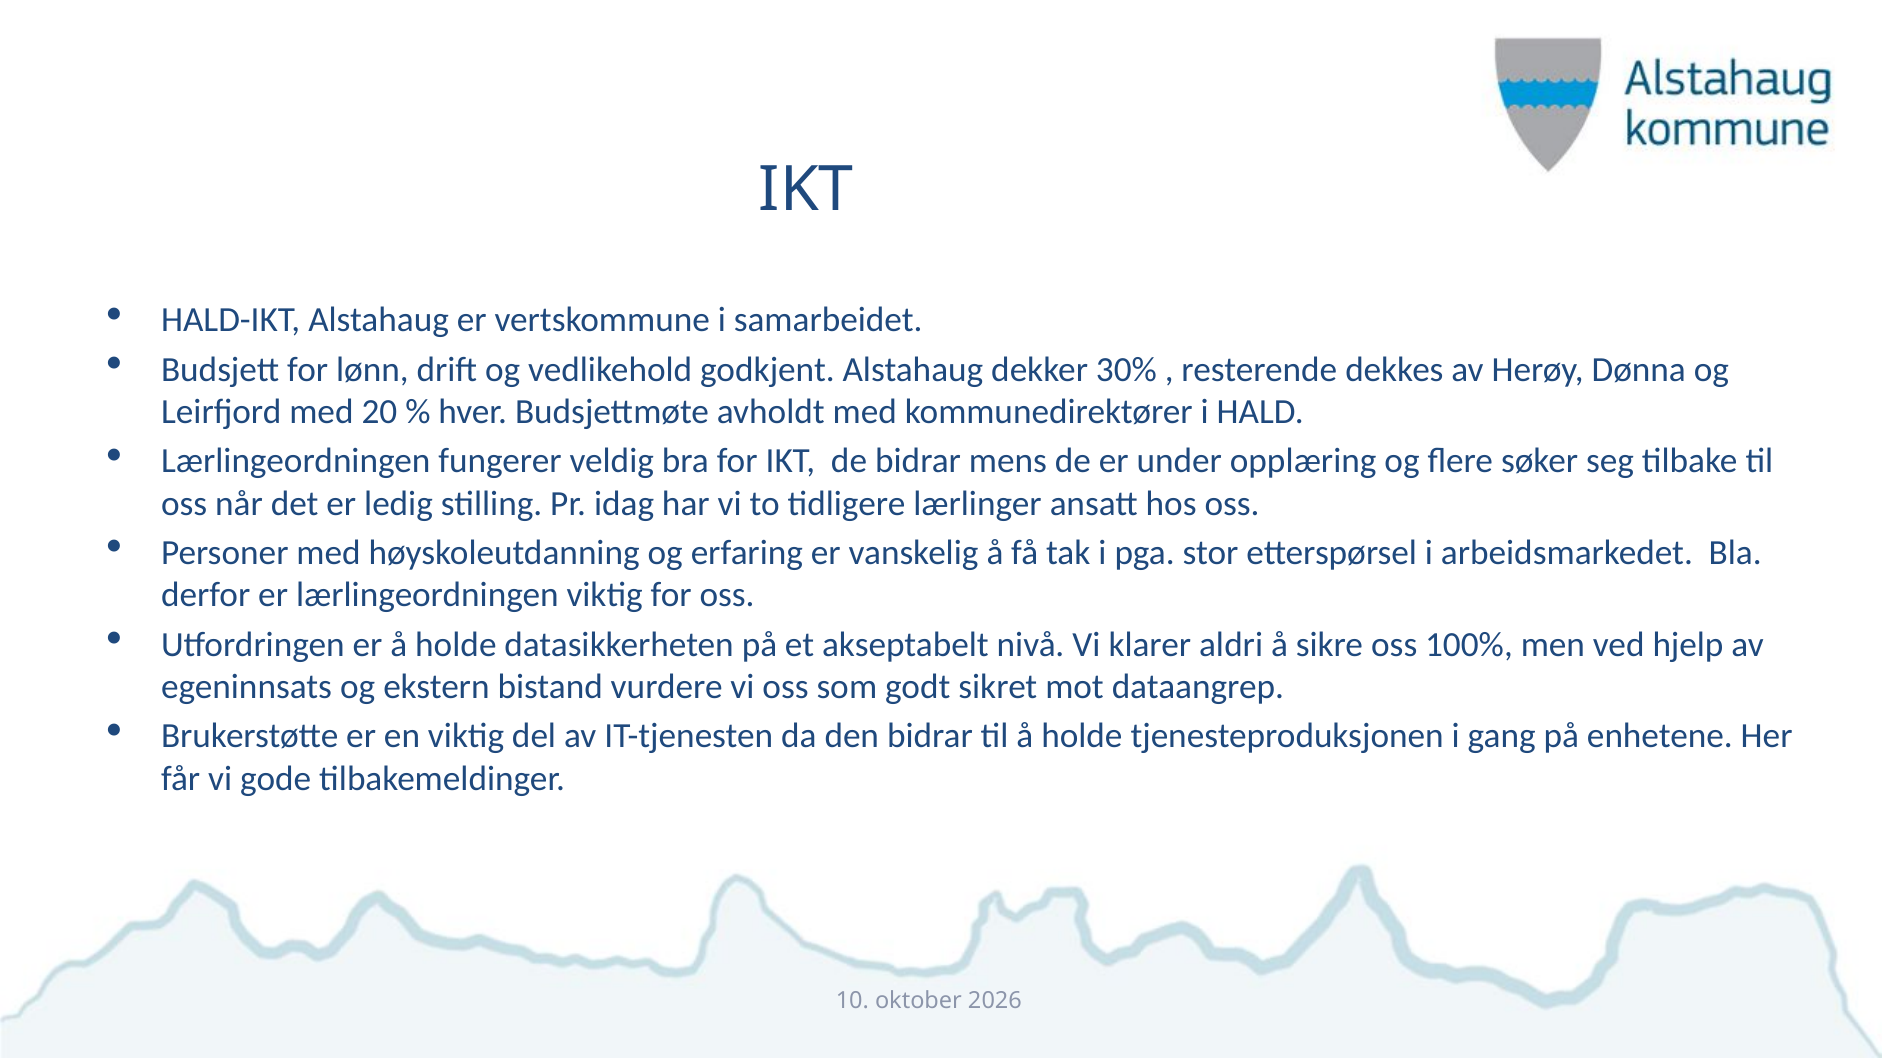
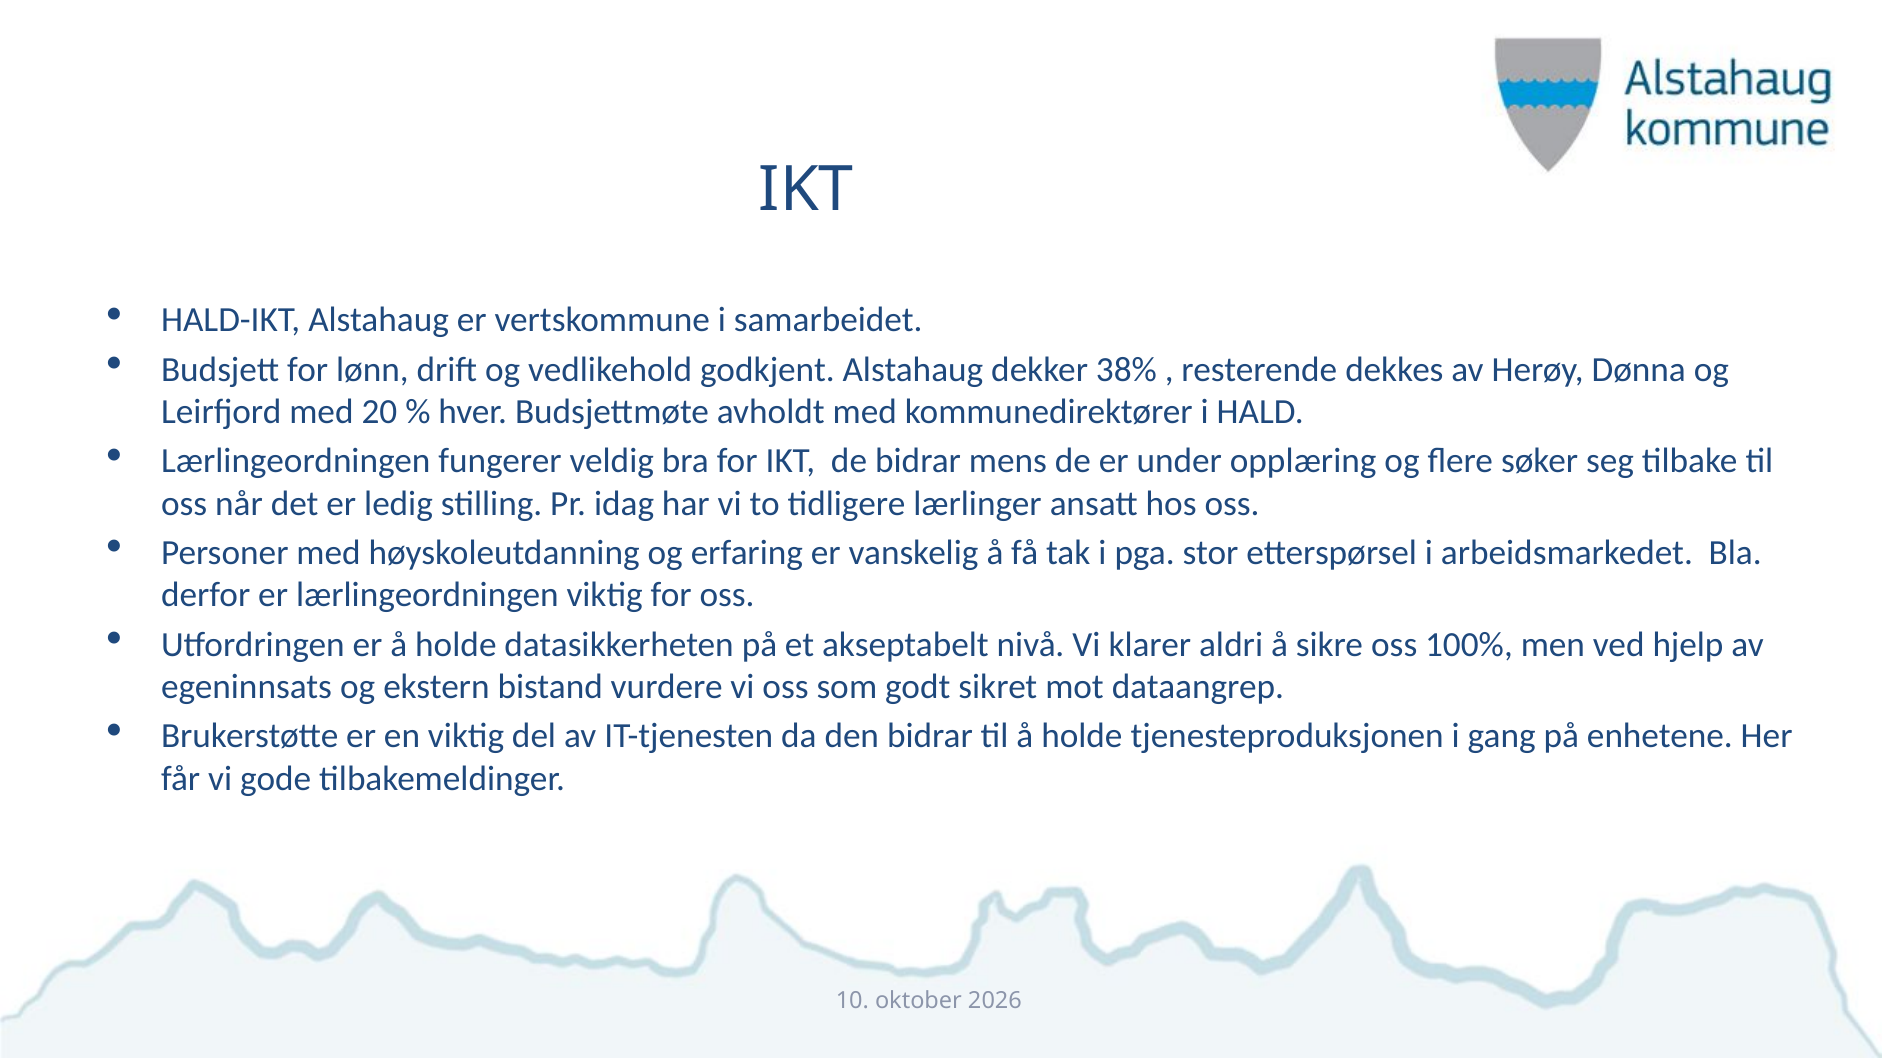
30%: 30% -> 38% (1126, 370)
